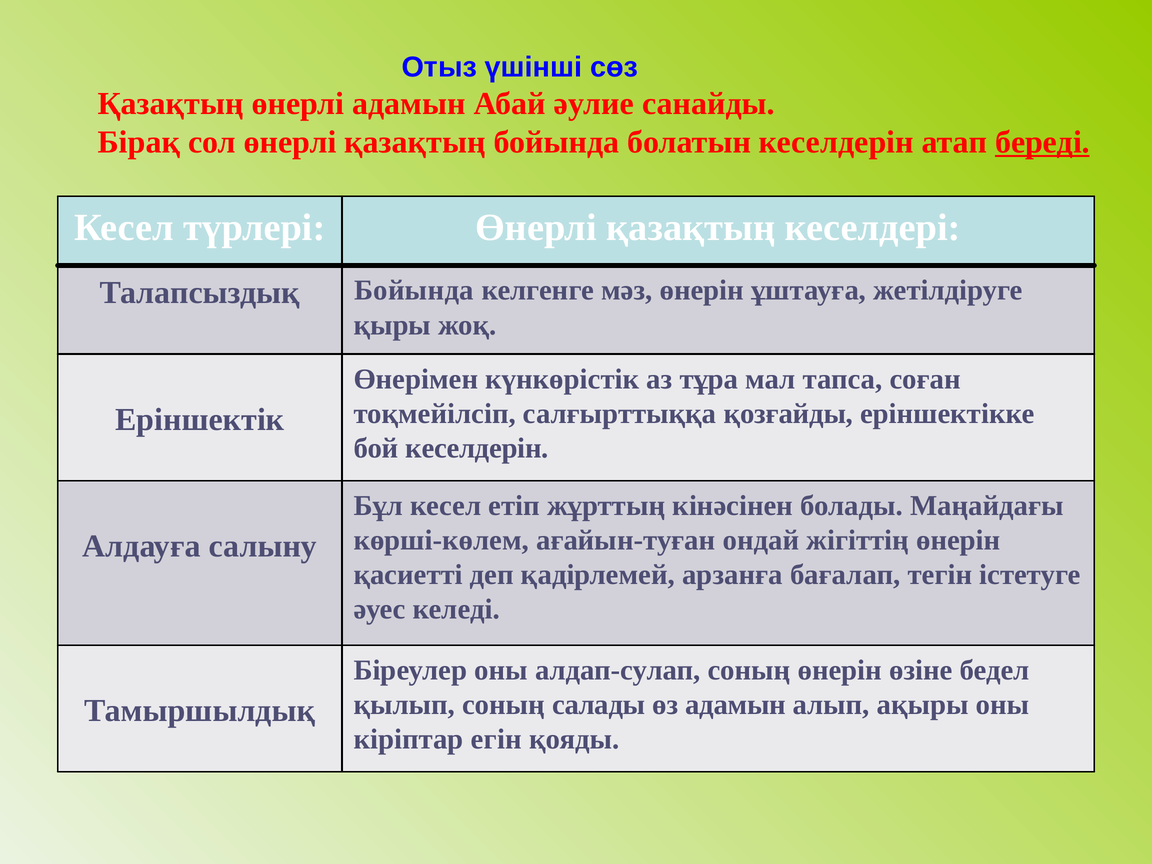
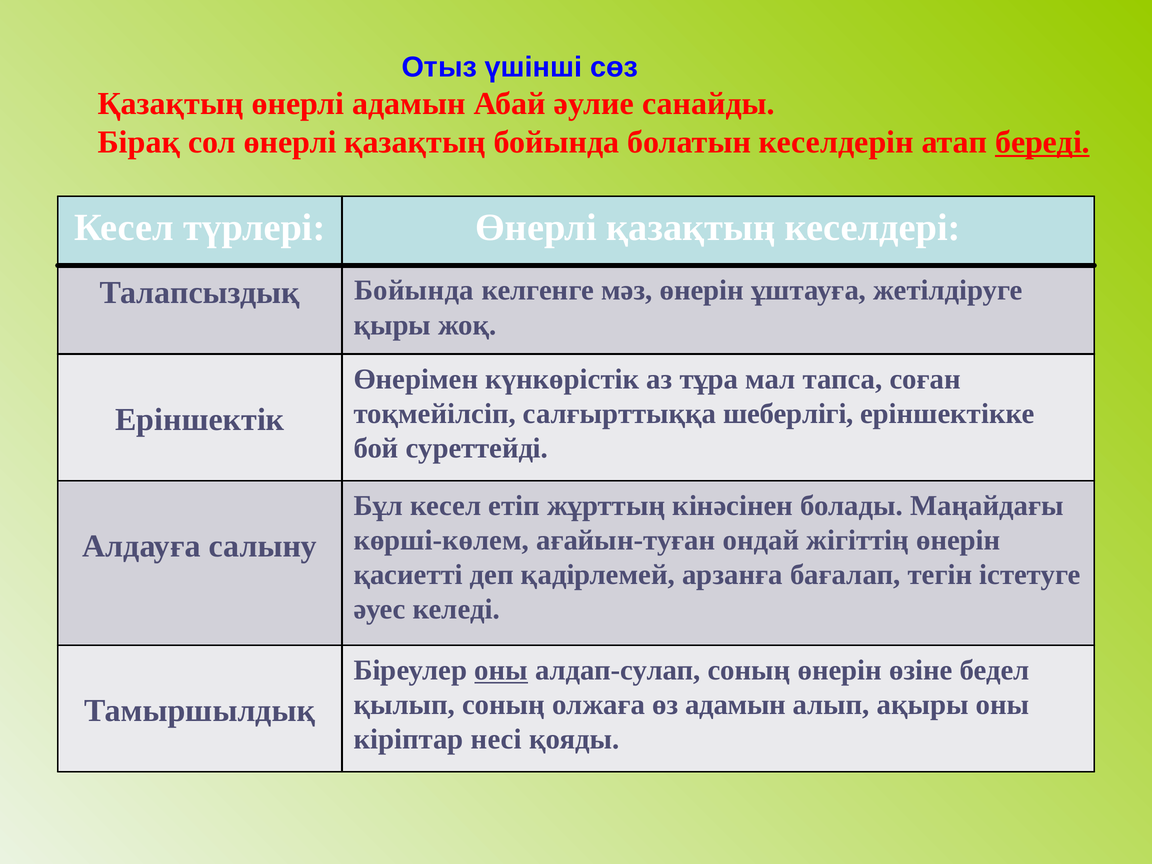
қозғайды: қозғайды -> шеберлігі (788, 414)
бой кеселдерін: кеселдерін -> суреттейді (477, 448)
оны underline: none -> present (501, 670)
салады: салады -> олжаға (599, 705)
егін: егін -> несі (496, 739)
